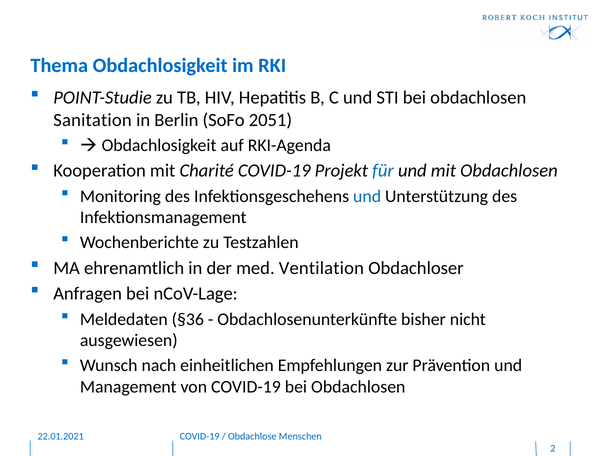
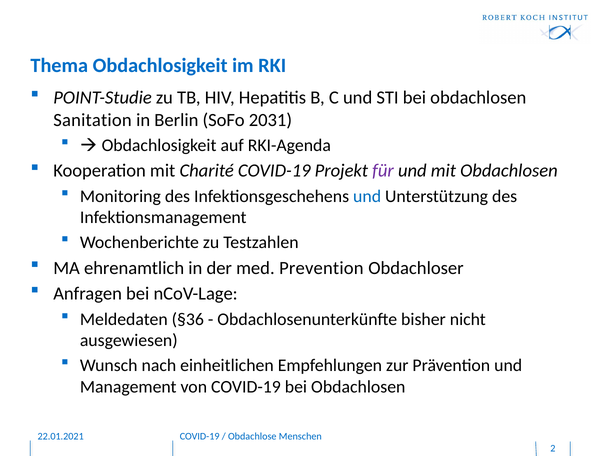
2051: 2051 -> 2031 (270, 120)
für colour: blue -> purple (383, 171)
Ventilation: Ventilation -> Prevention (321, 268)
